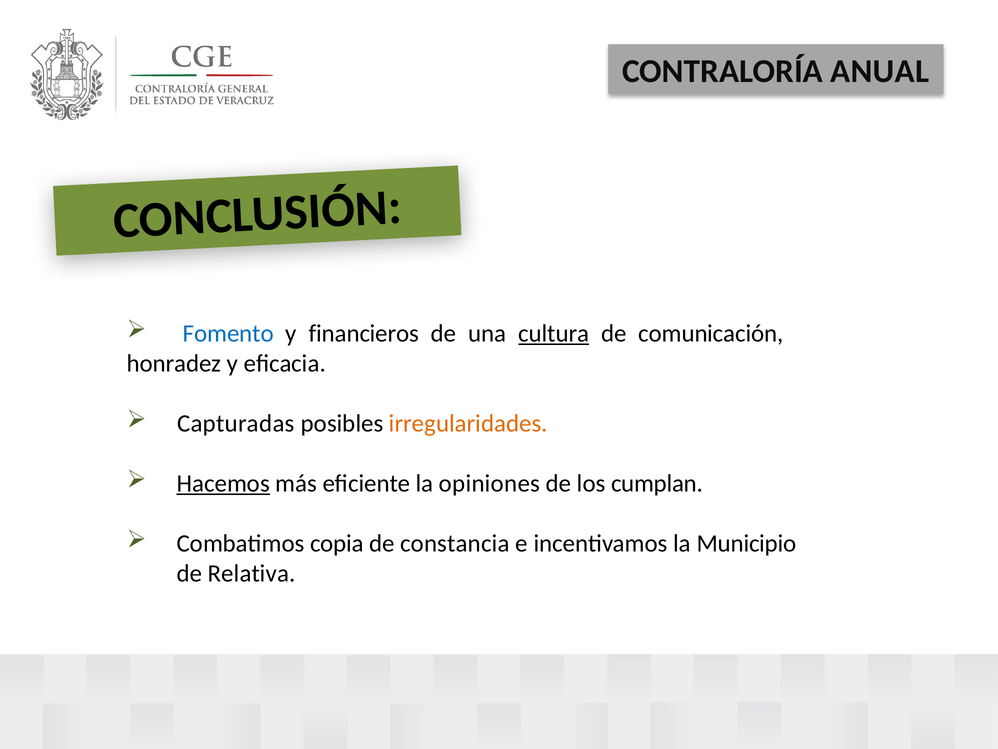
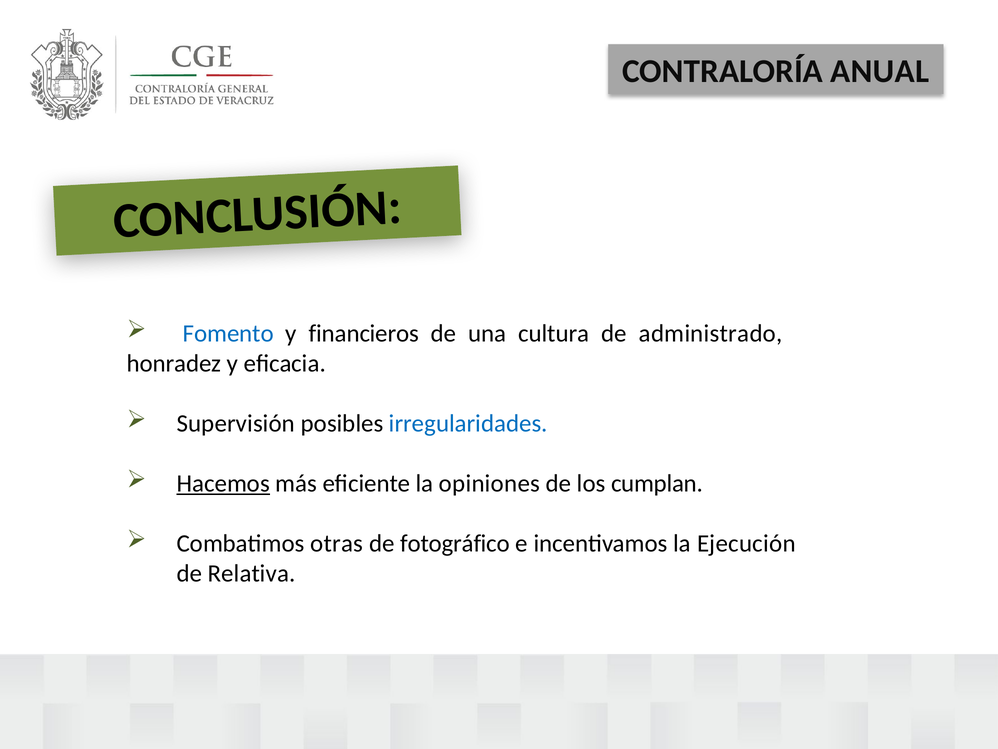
cultura underline: present -> none (554, 333)
comunicación: comunicación -> administrado (711, 333)
Capturadas: Capturadas -> Supervisión (236, 423)
irregularidades colour: orange -> blue (468, 423)
copia: copia -> otras (337, 543)
constancia: constancia -> fotográfico (455, 543)
Municipio: Municipio -> Ejecución (746, 543)
